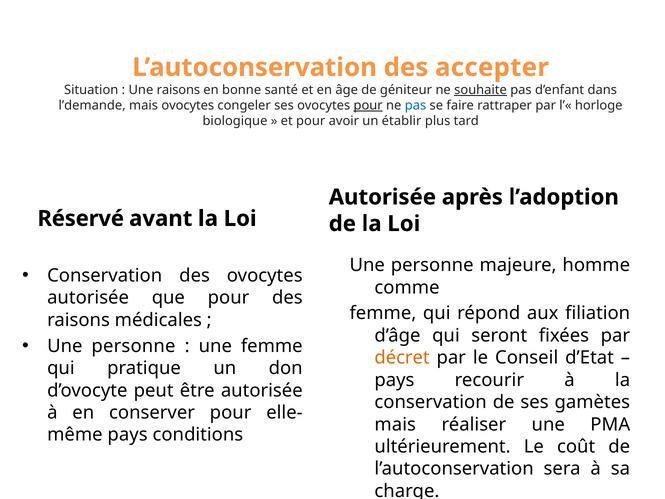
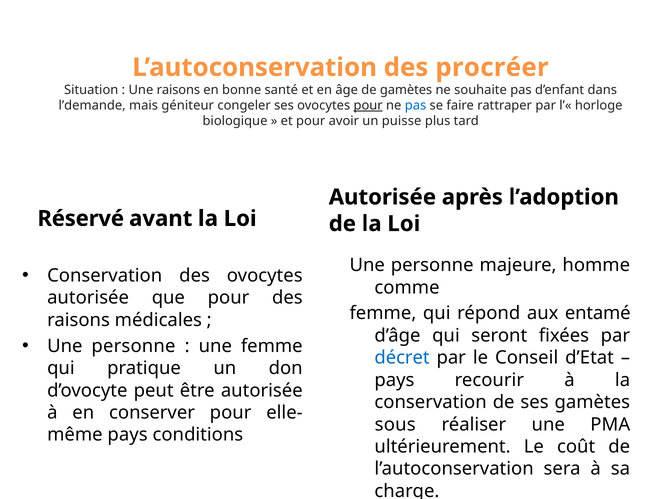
accepter: accepter -> procréer (492, 67)
de géniteur: géniteur -> gamètes (406, 90)
souhaite underline: present -> none (481, 90)
mais ovocytes: ovocytes -> géniteur (188, 105)
établir: établir -> puisse (402, 121)
filiation: filiation -> entamé (598, 313)
décret colour: orange -> blue (402, 358)
mais: mais -> sous (395, 424)
